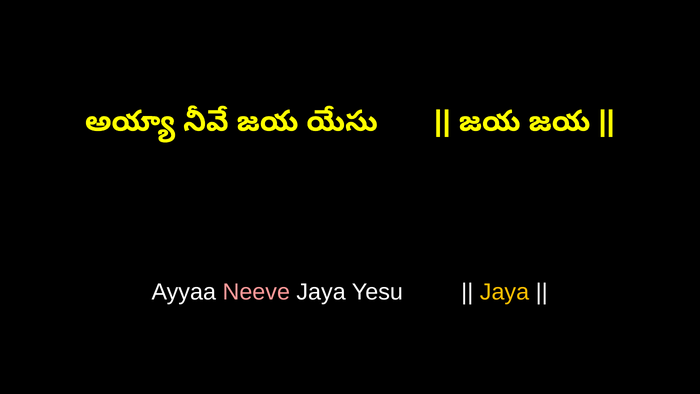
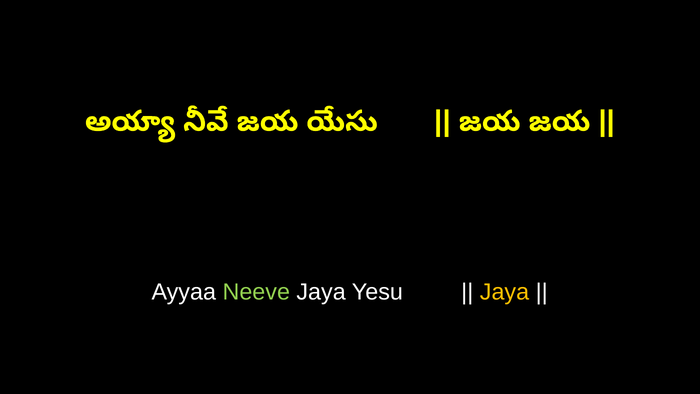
Neeve colour: pink -> light green (256, 292)
